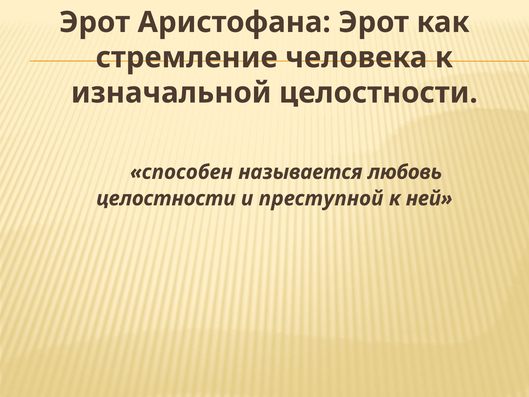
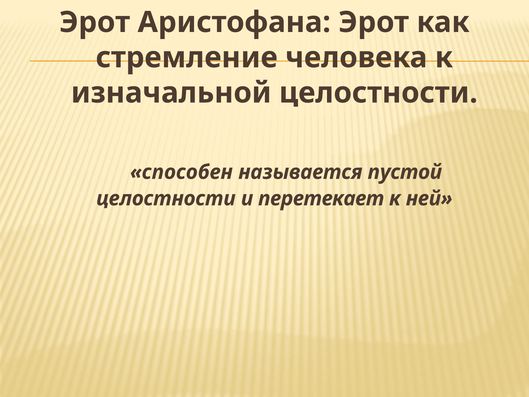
любовь: любовь -> пустой (405, 172)
преступной: преступной -> перетекает (321, 198)
